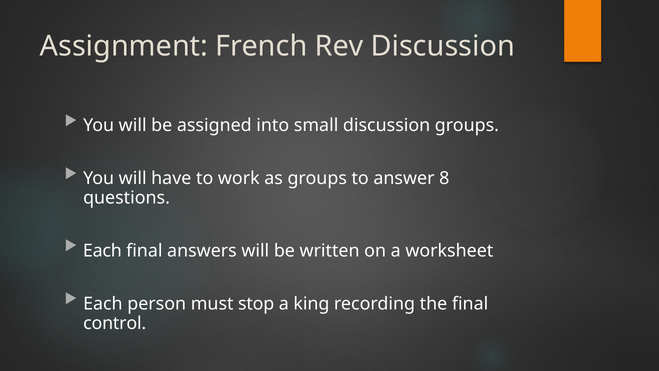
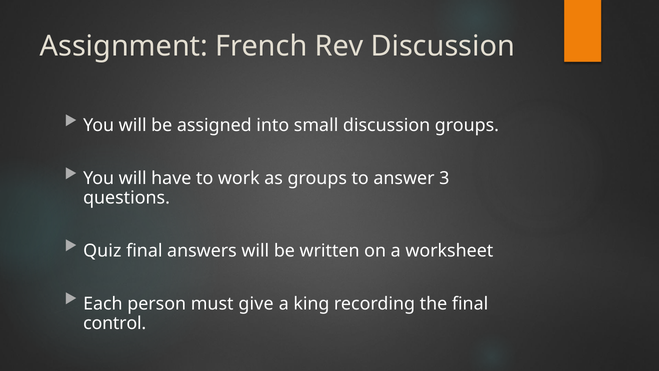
8: 8 -> 3 (444, 178)
Each: Each -> Quiz (102, 251)
stop: stop -> give (256, 304)
